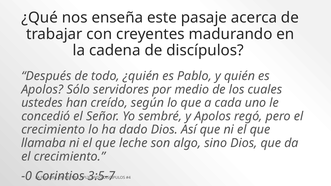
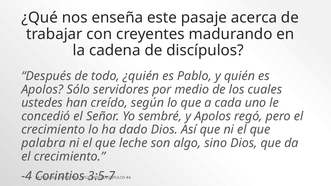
llamaba: llamaba -> palabra (43, 143)
-0: -0 -> -4 (27, 176)
